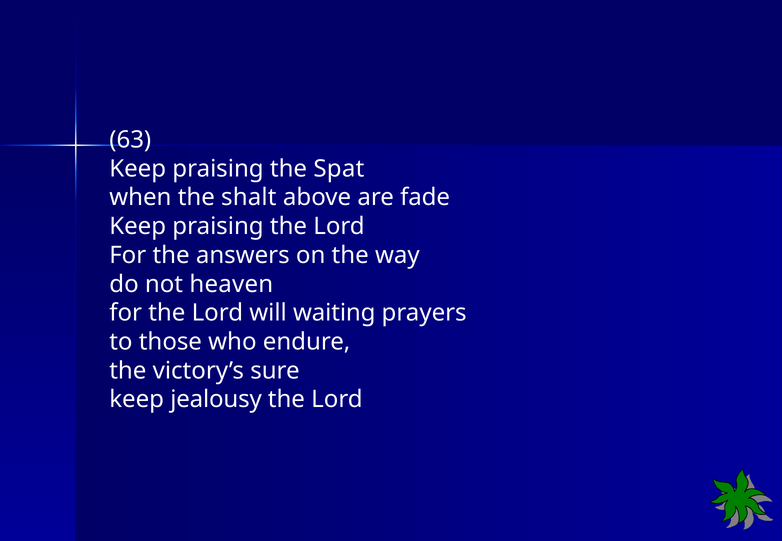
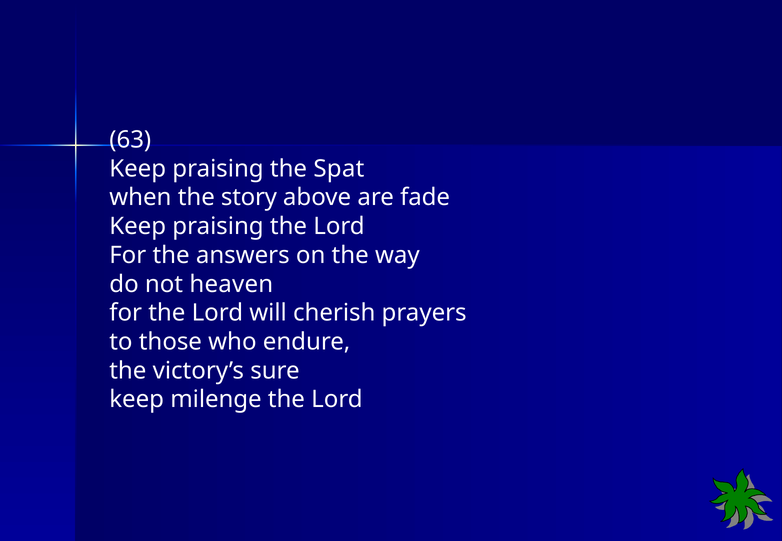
shalt: shalt -> story (249, 198)
waiting: waiting -> cherish (334, 313)
jealousy: jealousy -> milenge (216, 400)
